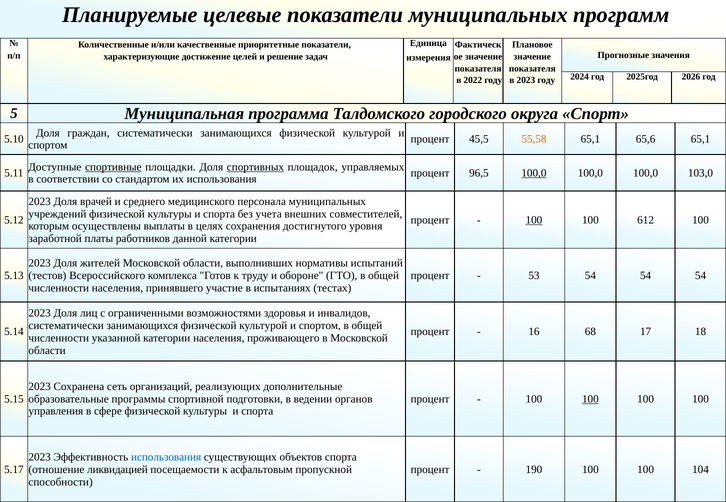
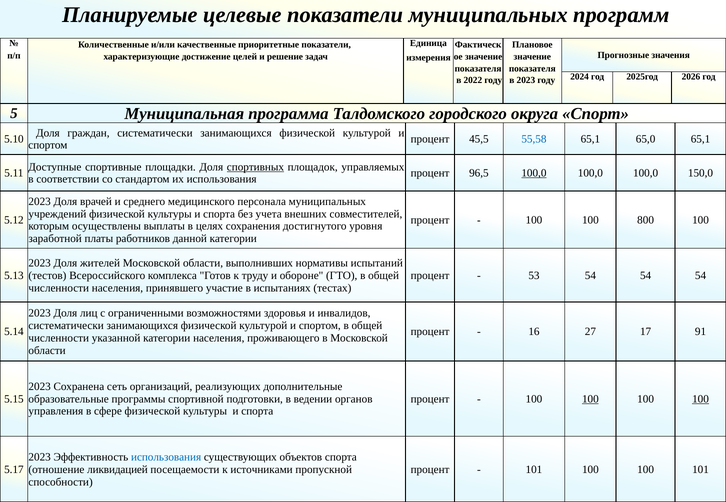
55,58 colour: orange -> blue (534, 139)
65,6: 65,6 -> 65,0 (646, 139)
спортивные underline: present -> none (113, 167)
103,0: 103,0 -> 150,0 (701, 173)
100 underline: present -> none (534, 220)
612: 612 -> 800 (646, 220)
68: 68 -> 27 (590, 332)
18: 18 -> 91 (701, 332)
100 underline: none -> present (701, 399)
190: 190 -> 101 (534, 470)
100 104: 104 -> 101 (701, 470)
асфальтовым: асфальтовым -> источниками (262, 470)
